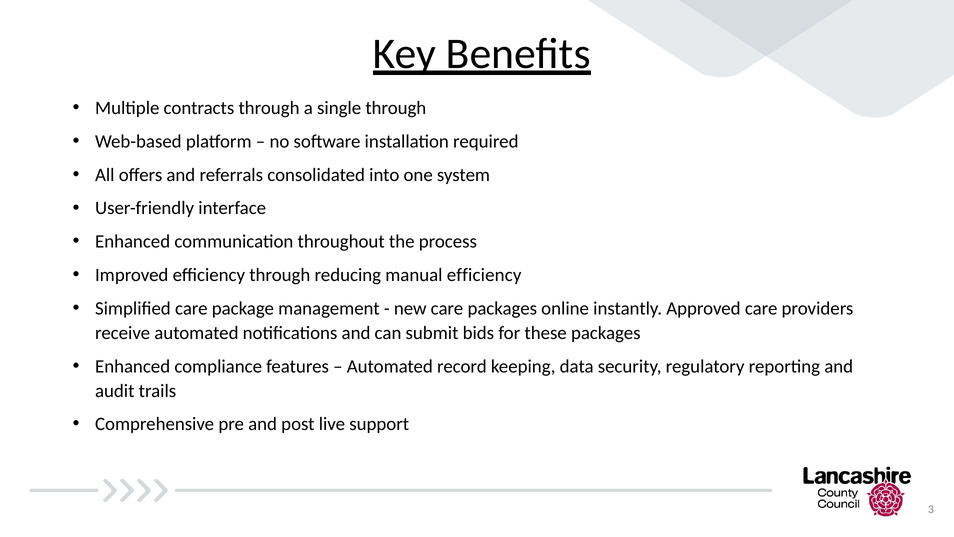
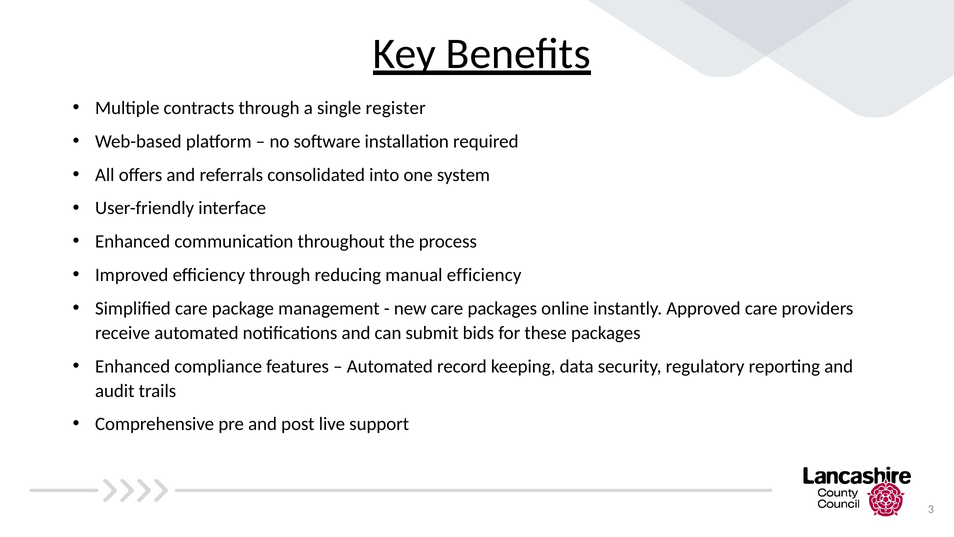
single through: through -> register (396, 108)
